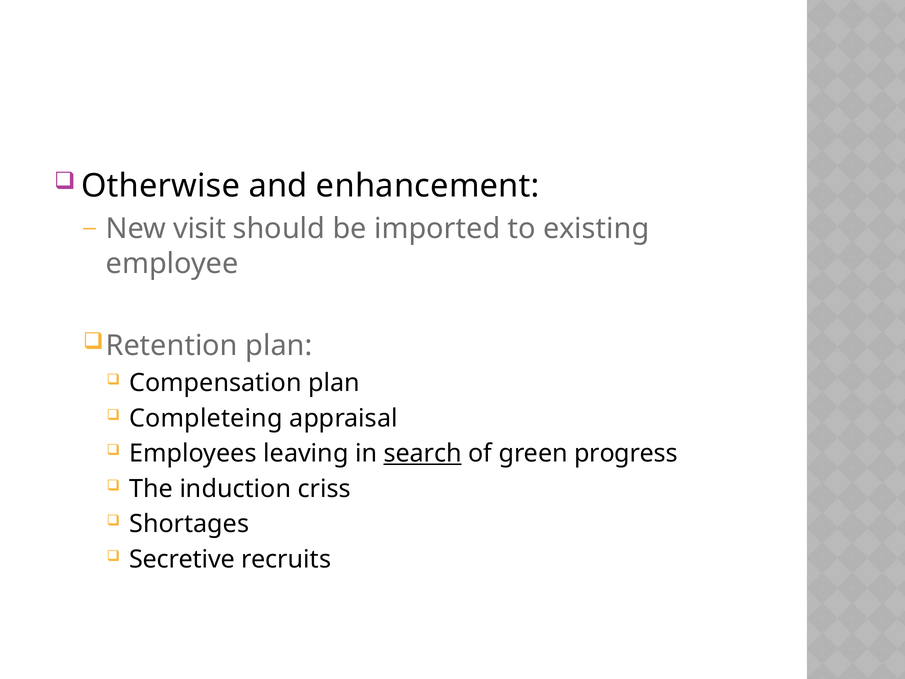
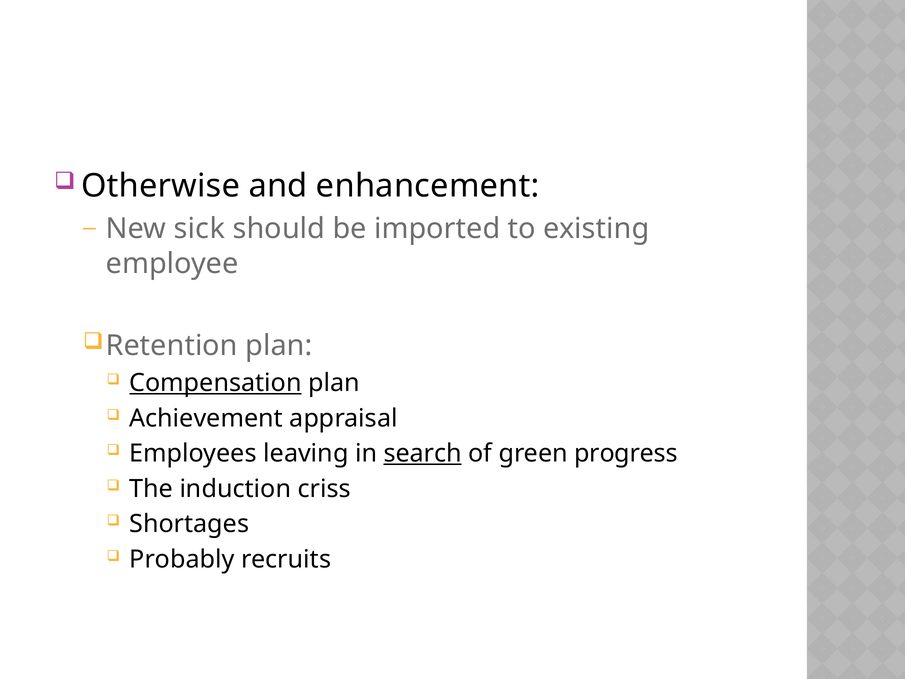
visit: visit -> sick (199, 229)
Compensation underline: none -> present (215, 383)
Completeing: Completeing -> Achievement (206, 418)
Secretive: Secretive -> Probably (182, 559)
